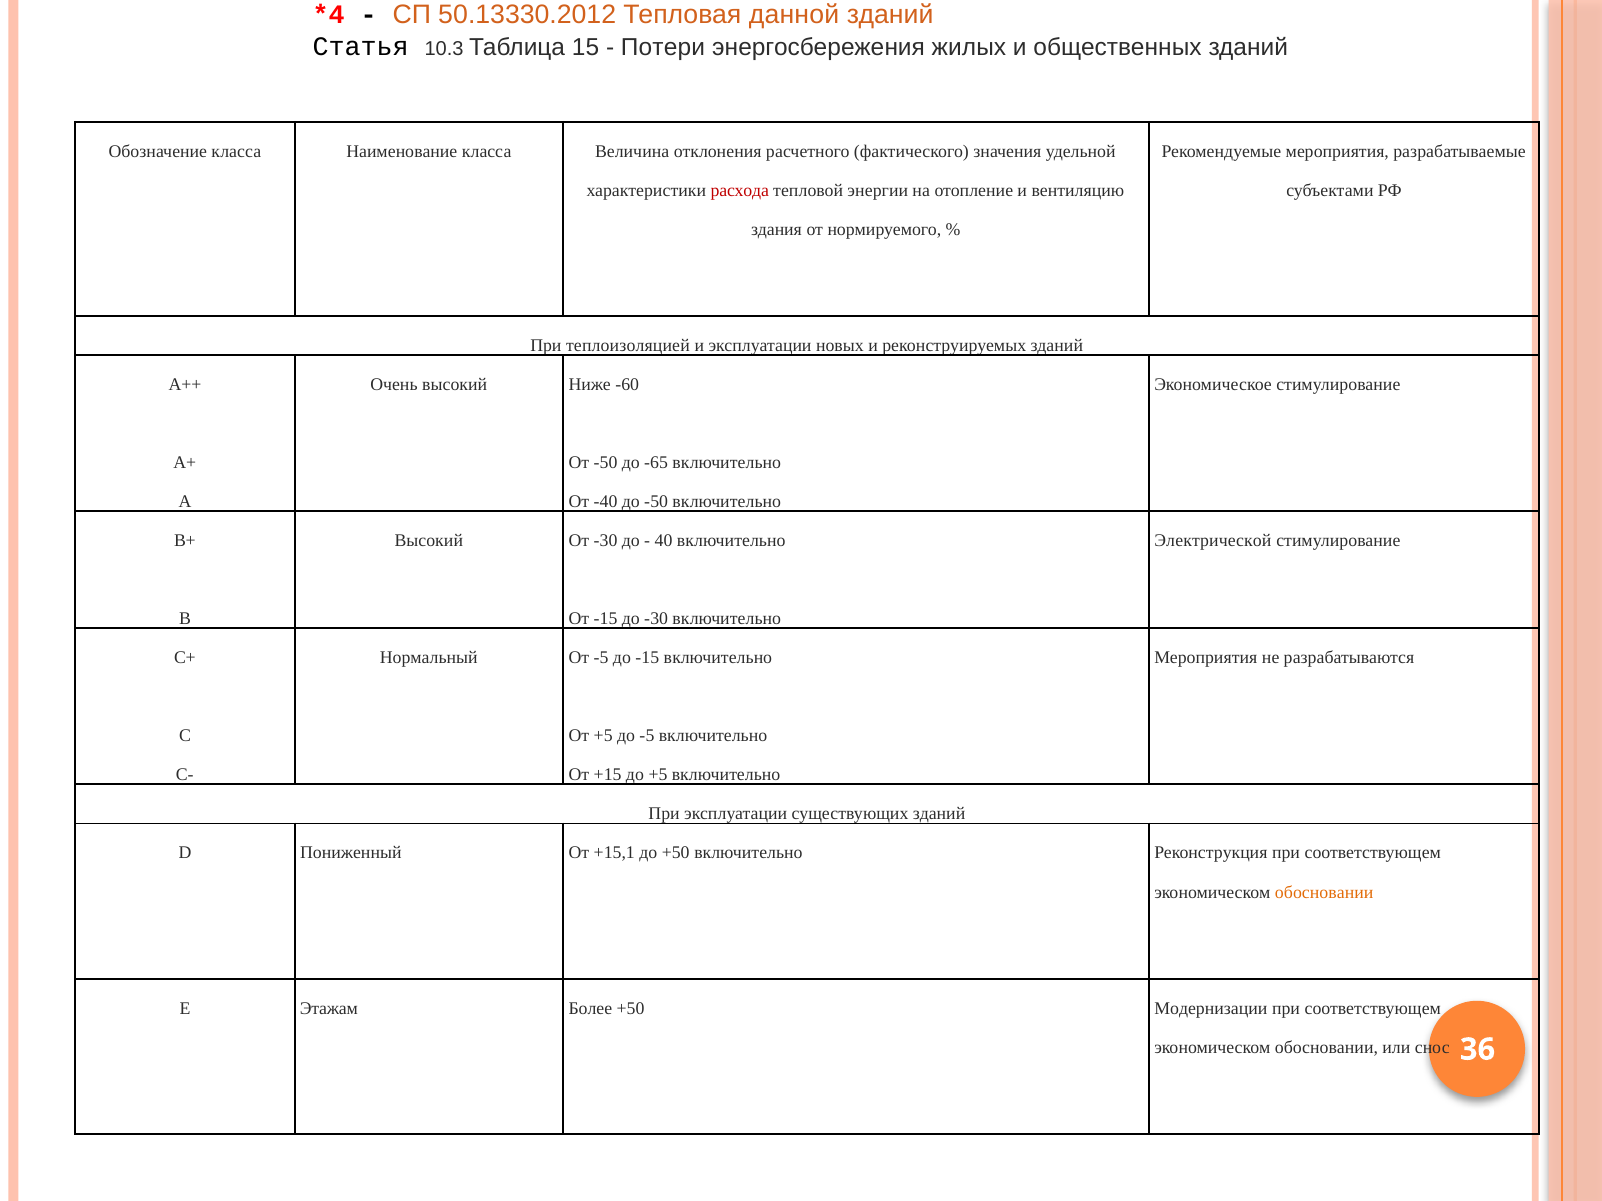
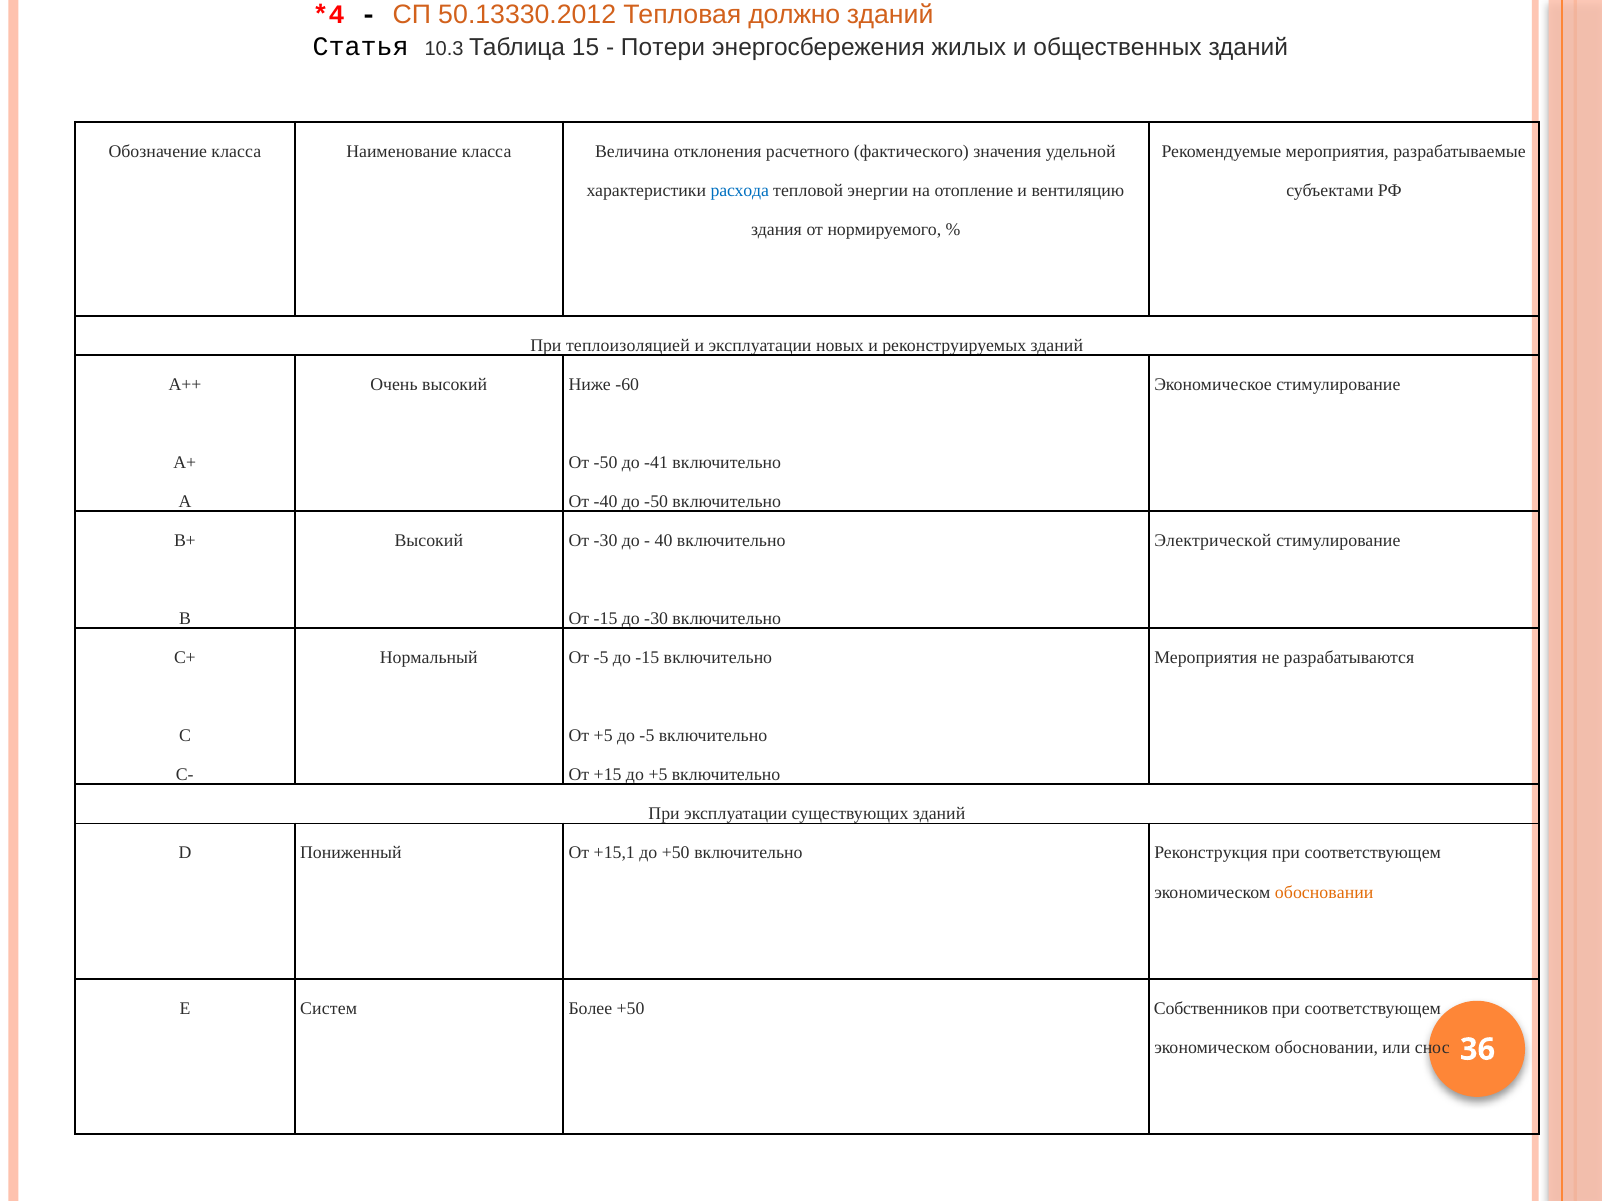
данной: данной -> должно (794, 15)
расхода colour: red -> blue (740, 191)
-65: -65 -> -41 (656, 463)
Этажам: Этажам -> Систем (329, 1009)
Модернизации: Модернизации -> Собственников (1211, 1009)
